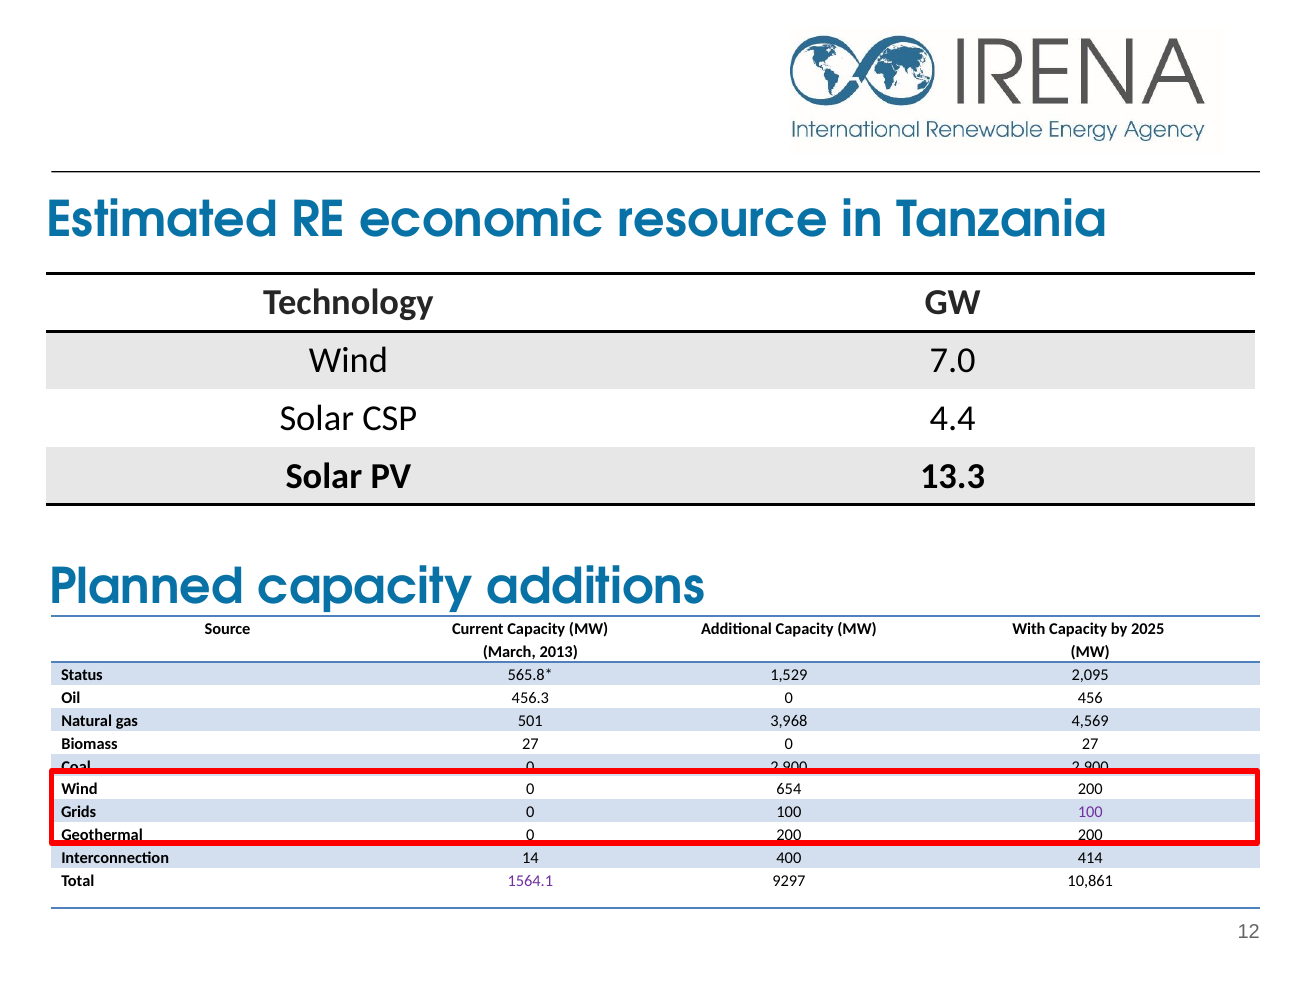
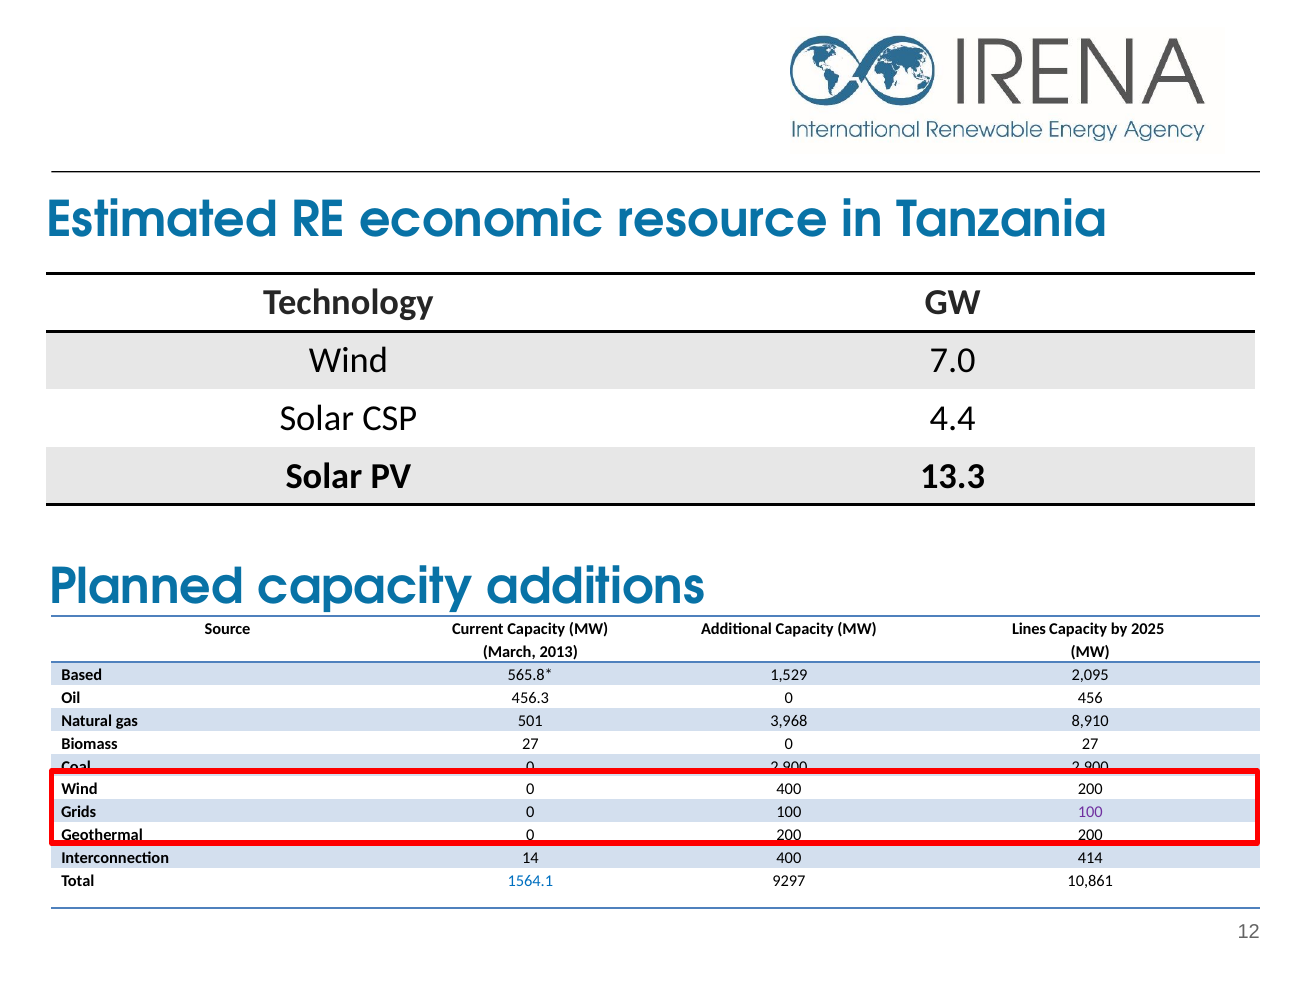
With: With -> Lines (1029, 629)
Status: Status -> Based (82, 675)
4,569: 4,569 -> 8,910 (1090, 721)
0 654: 654 -> 400 (789, 790)
1564.1 colour: purple -> blue (530, 881)
